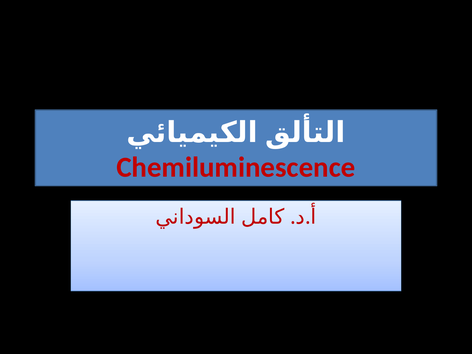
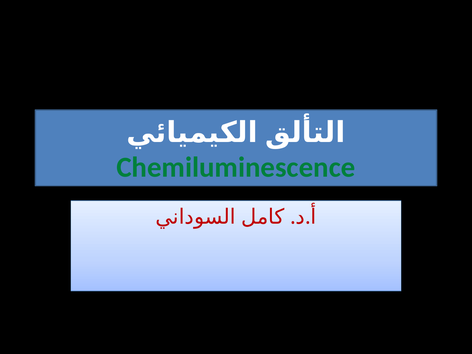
Chemiluminescence colour: red -> green (236, 167)
